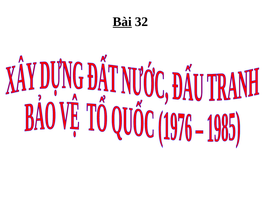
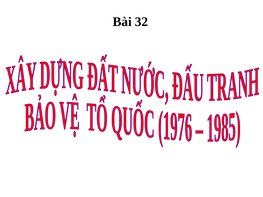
Bài underline: present -> none (122, 22)
